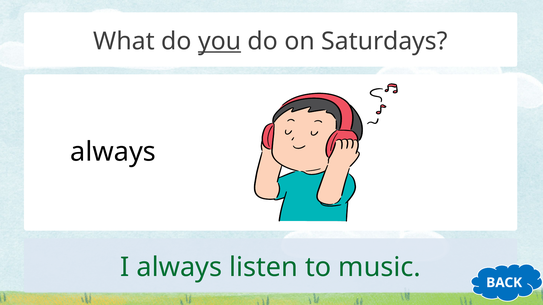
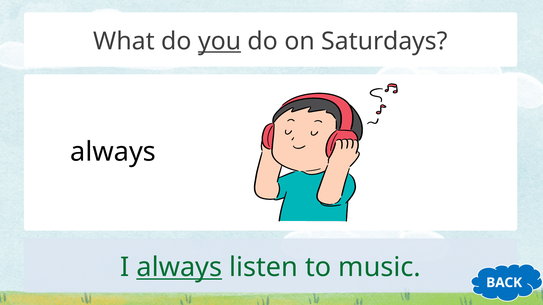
always underline: none -> present (179, 268)
